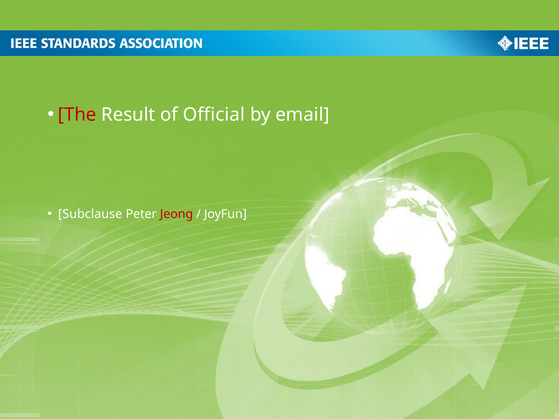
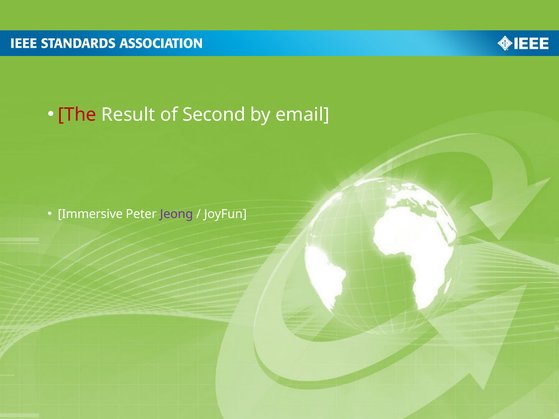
Official: Official -> Second (214, 115)
Subclause: Subclause -> Immersive (90, 214)
Jeong colour: red -> purple (177, 214)
